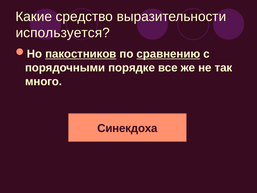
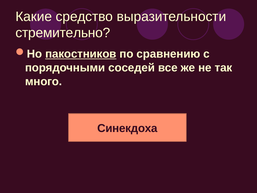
используется: используется -> стремительно (63, 33)
сравнению underline: present -> none (168, 54)
порядке: порядке -> соседей (132, 68)
